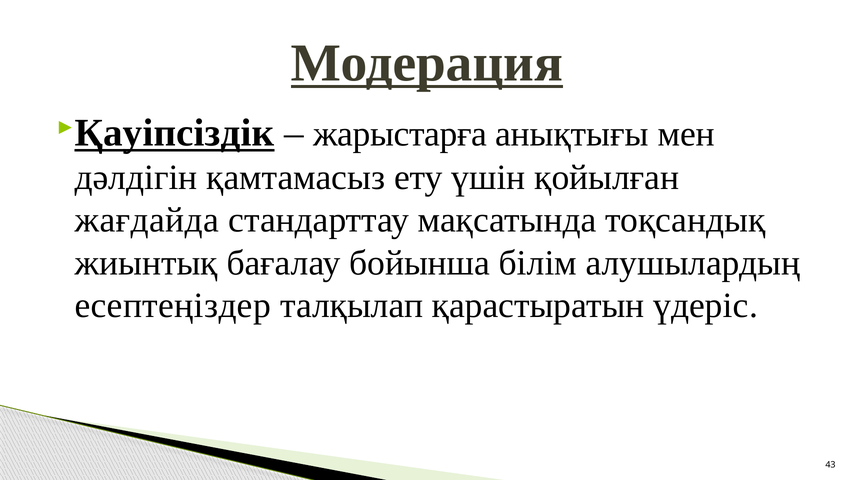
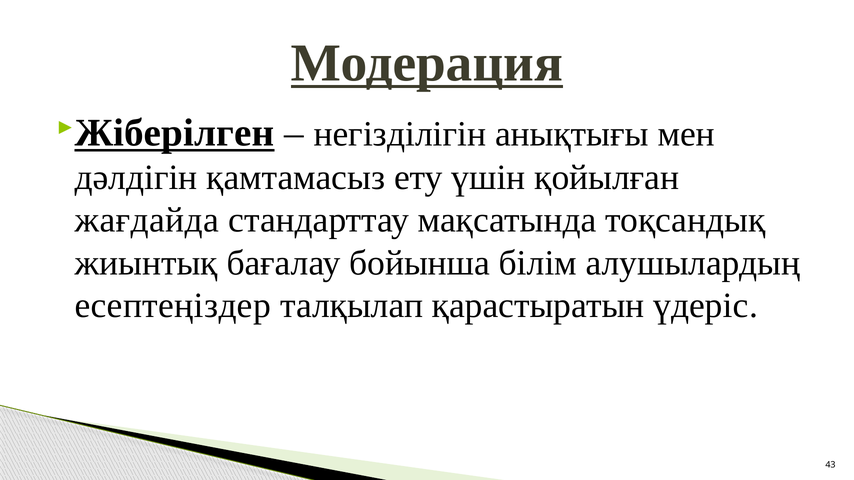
Қауіпсіздік: Қауіпсіздік -> Жіберілген (174, 133)
жарыстарға: жарыстарға -> негізділігін (400, 134)
